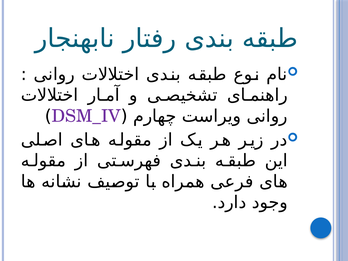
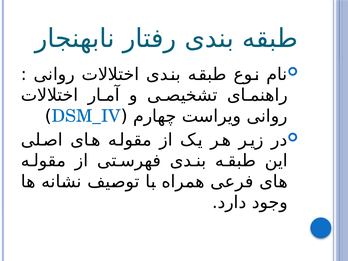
DSM_IV colour: purple -> blue (86, 116)
